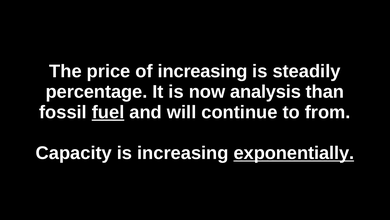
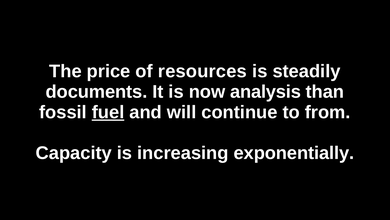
of increasing: increasing -> resources (202, 71)
percentage: percentage -> documents (97, 91)
exponentially underline: present -> none (294, 153)
